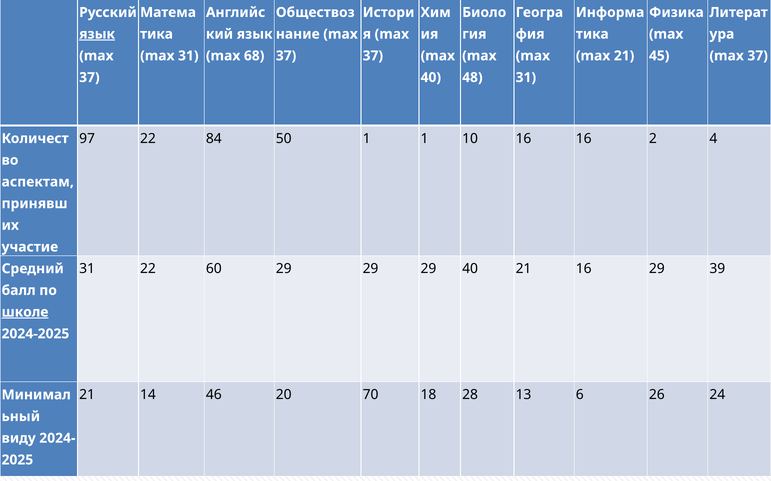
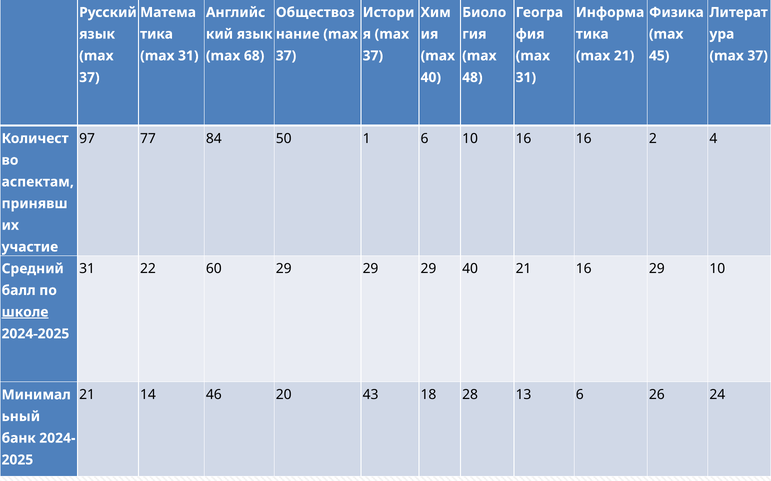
язык underline: present -> none (97, 34)
97 22: 22 -> 77 (148, 138)
1 1: 1 -> 6 (425, 138)
29 39: 39 -> 10 (717, 268)
70: 70 -> 43 (371, 394)
виду: виду -> банк (19, 438)
